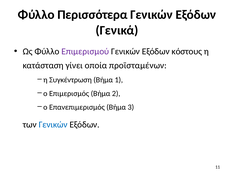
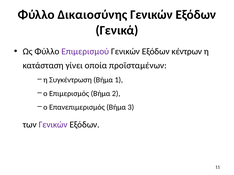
Περισσότερα: Περισσότερα -> Δικαιοσύνης (92, 15)
κόστους: κόστους -> κέντρων (187, 51)
Γενικών colour: blue -> purple (53, 125)
